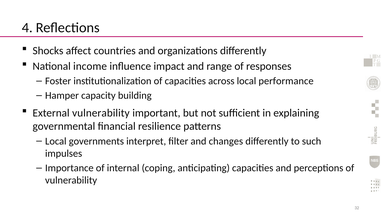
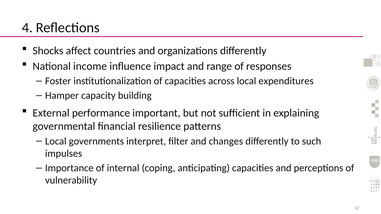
performance: performance -> expenditures (286, 81)
External vulnerability: vulnerability -> performance (101, 113)
